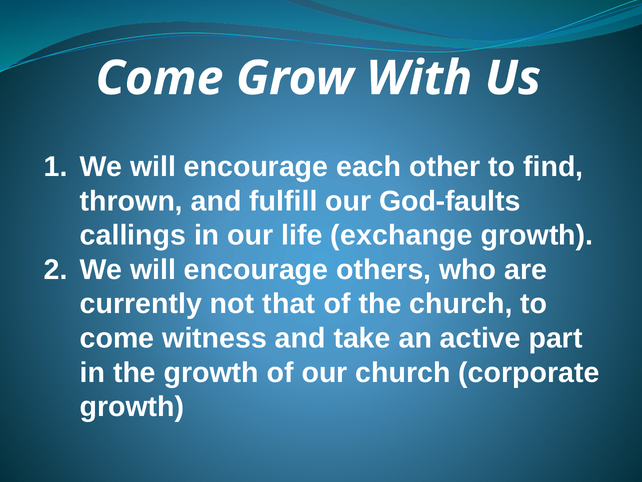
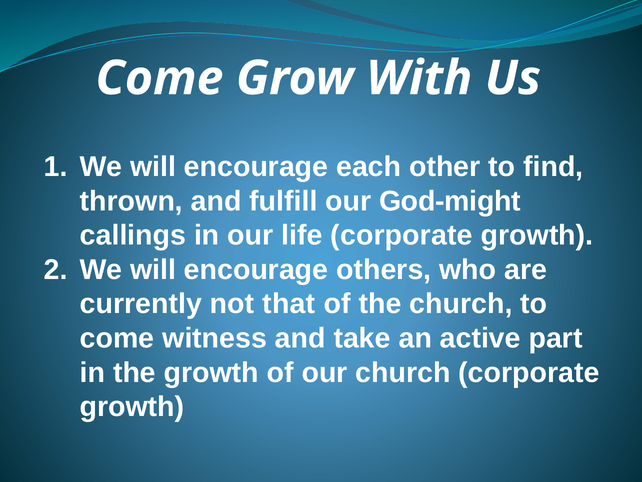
God-faults: God-faults -> God-might (450, 201)
life exchange: exchange -> corporate (402, 235)
